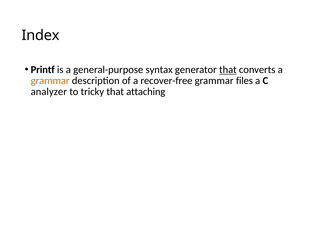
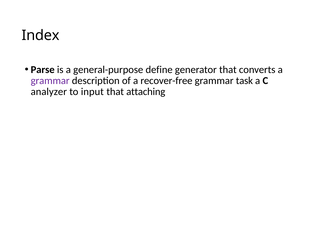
Printf: Printf -> Parse (43, 70)
syntax: syntax -> define (159, 70)
that underline: present -> none (228, 70)
grammar colour: orange -> purple (50, 81)
files: files -> task (244, 81)
tricky: tricky -> input (92, 92)
